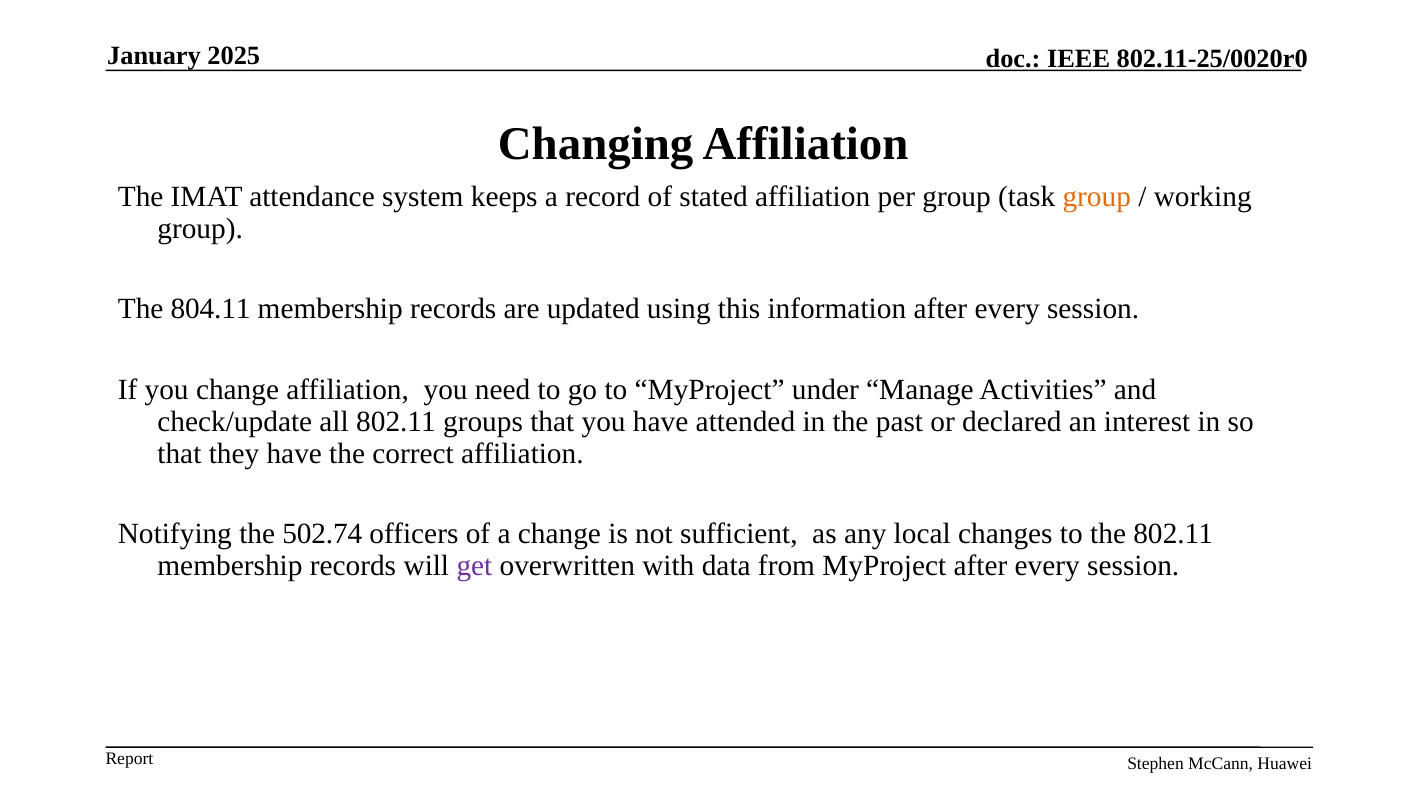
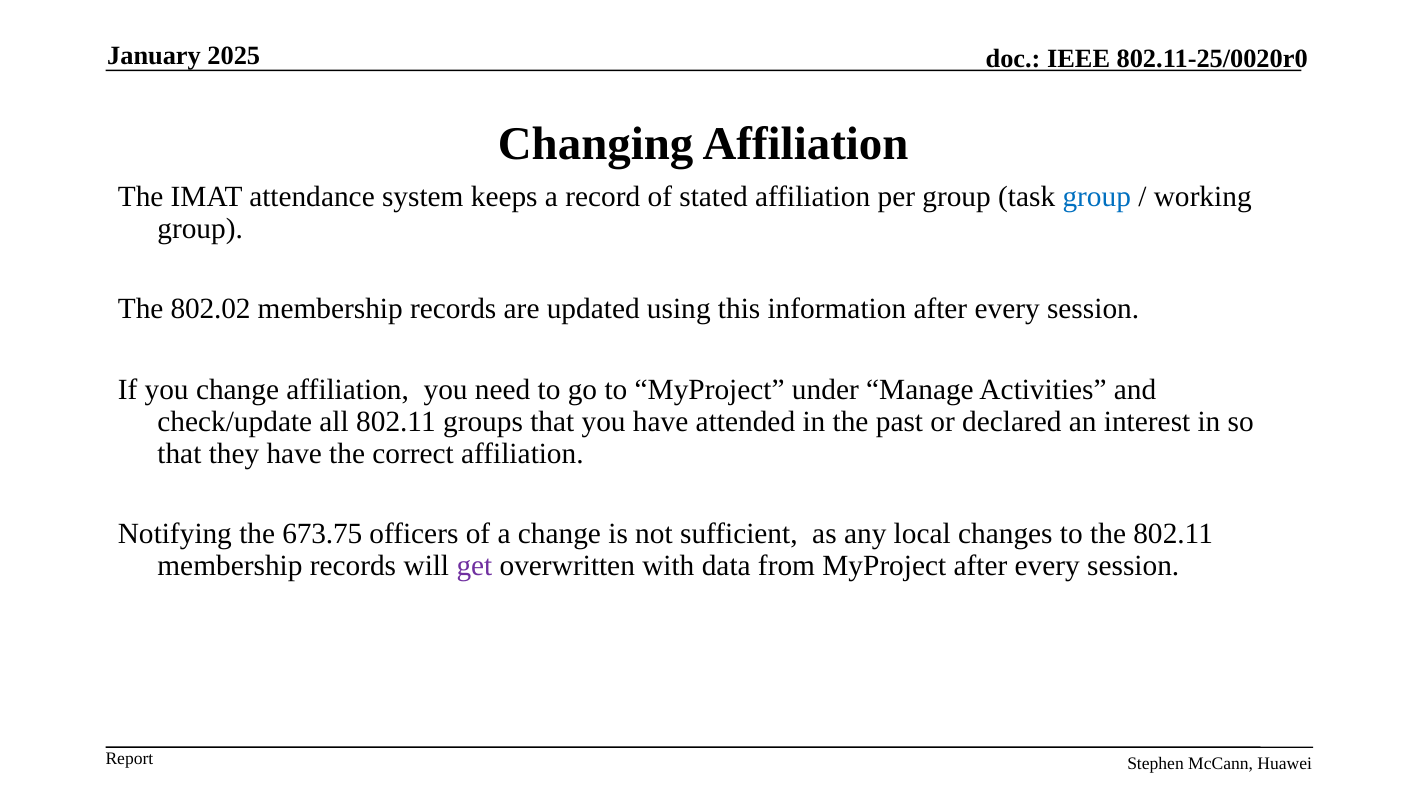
group colour: orange -> blue (1097, 197)
804.11: 804.11 -> 802.02 (211, 309)
502.74: 502.74 -> 673.75 (322, 535)
